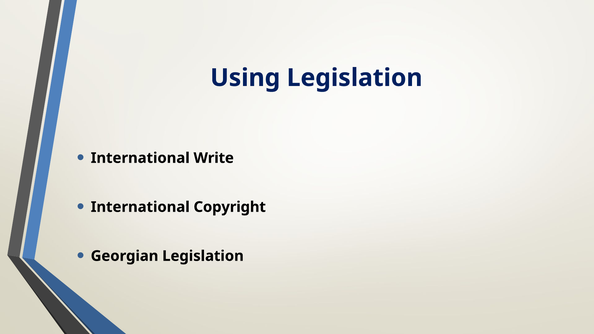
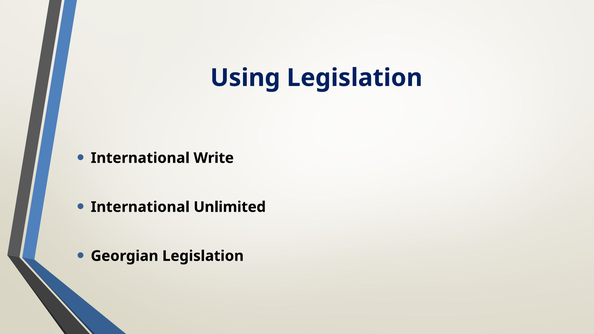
Copyright: Copyright -> Unlimited (230, 207)
